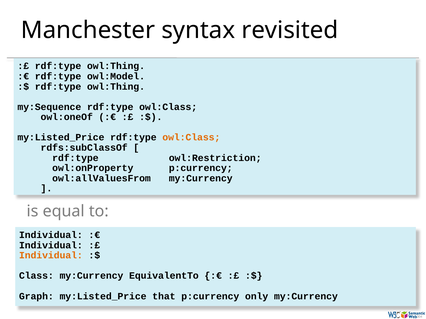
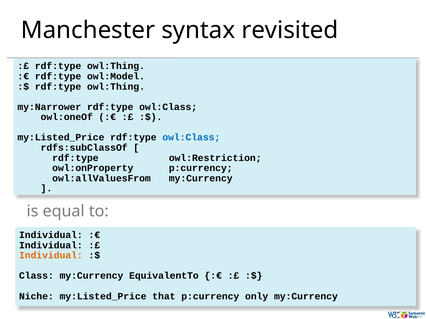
my:Sequence: my:Sequence -> my:Narrower (49, 107)
owl:Class colour: orange -> blue (191, 138)
Graph: Graph -> Niche (36, 297)
